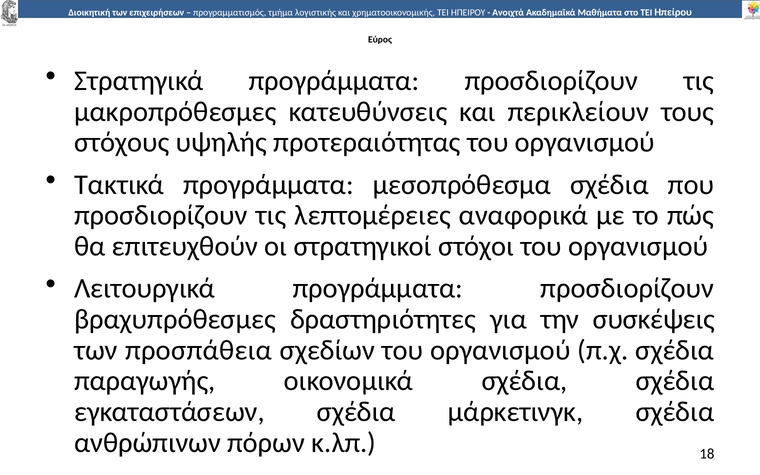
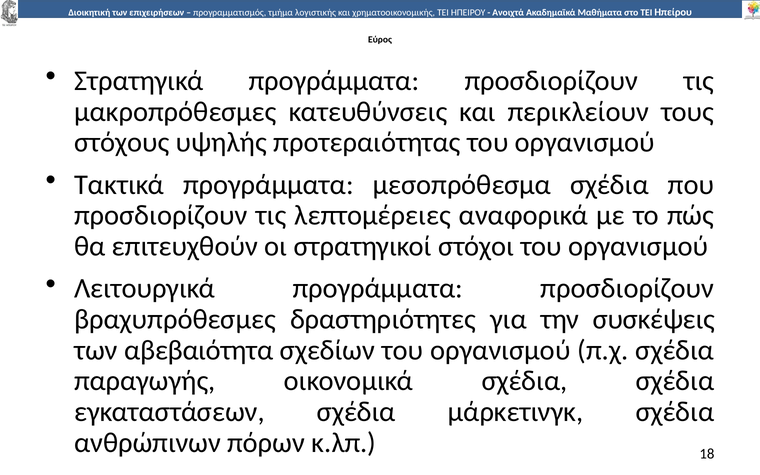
προσπάθεια: προσπάθεια -> αβεβαιότητα (199, 350)
